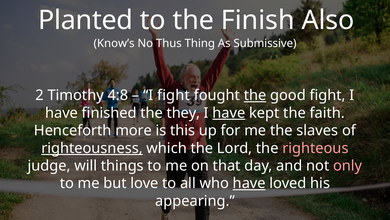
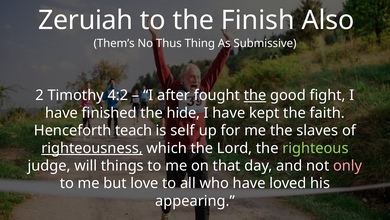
Planted: Planted -> Zeruiah (86, 20)
Know’s: Know’s -> Them’s (114, 43)
4:8: 4:8 -> 4:2 (118, 95)
I fight: fight -> after (174, 95)
they: they -> hide (183, 113)
have underline: present -> none (229, 113)
more: more -> teach (134, 130)
this: this -> self (183, 130)
righteous colour: pink -> light green (315, 148)
have underline: present -> none (249, 183)
